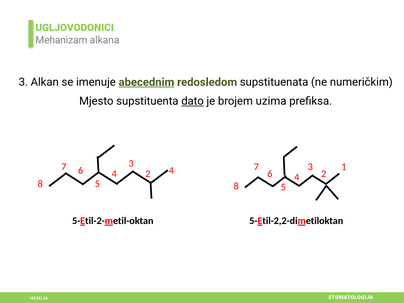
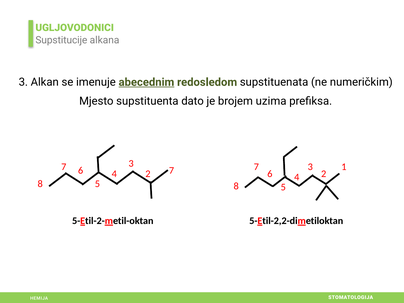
Mehanizam: Mehanizam -> Supstitucije (61, 40)
dato underline: present -> none (193, 101)
4: 4 -> 7 (171, 170)
